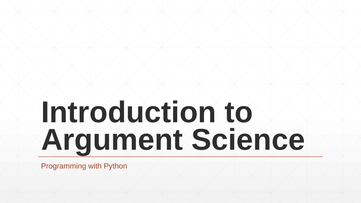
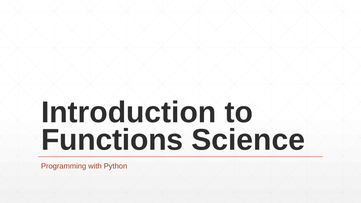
Argument: Argument -> Functions (112, 140)
